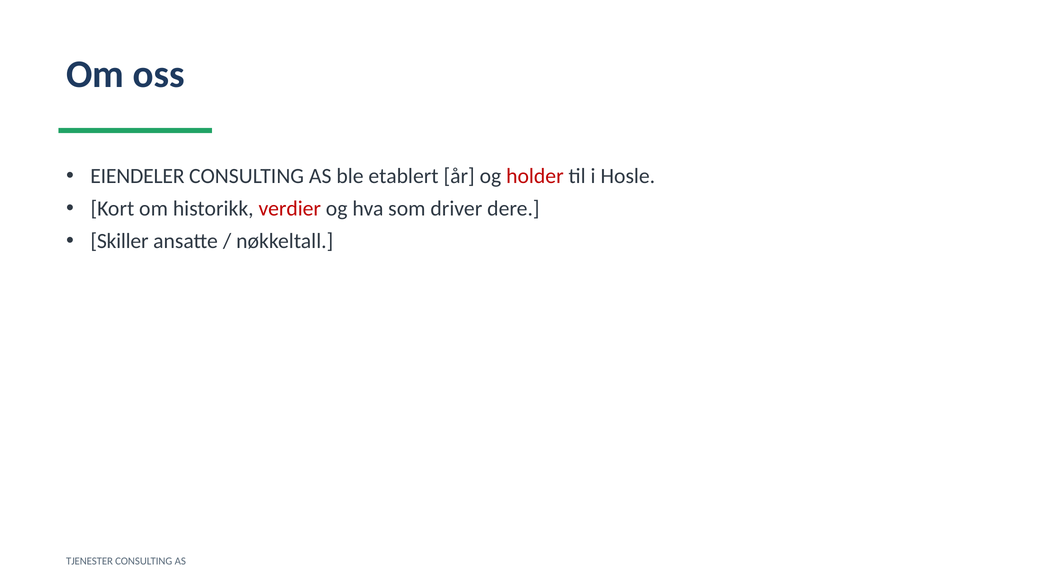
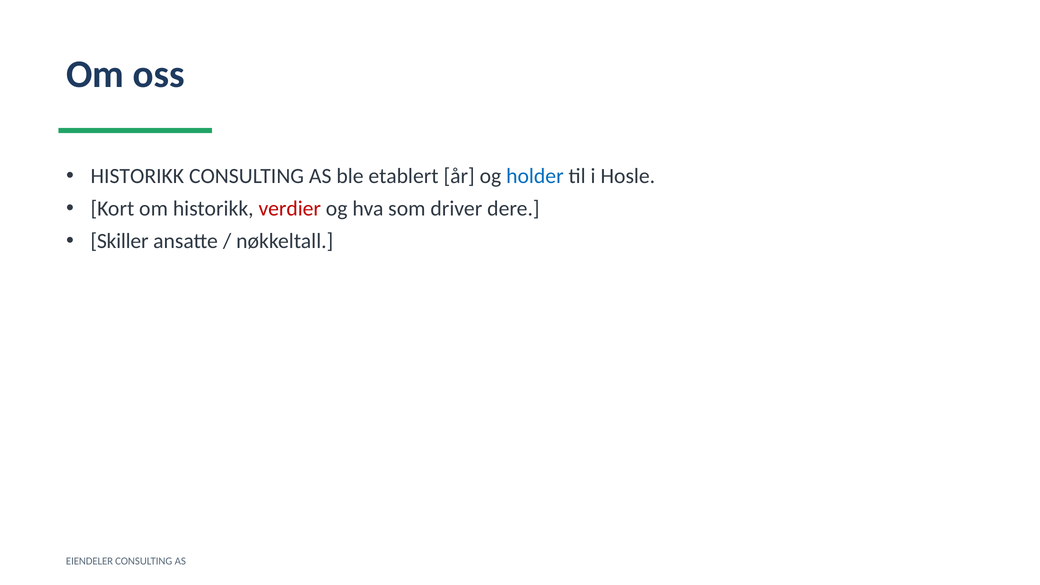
EIENDELER: EIENDELER -> HISTORIKK (137, 176)
holder colour: red -> blue (535, 176)
TJENESTER: TJENESTER -> EIENDELER (90, 561)
